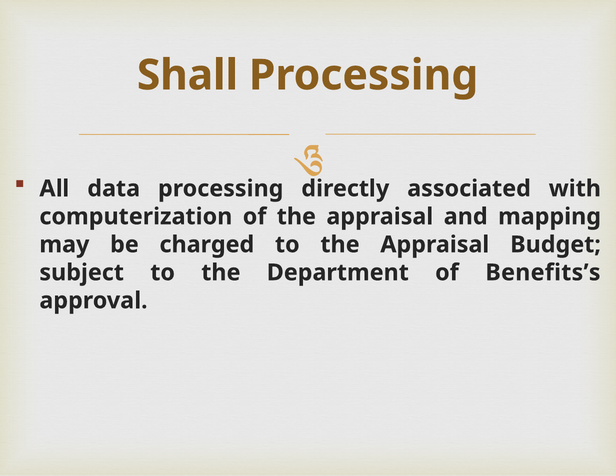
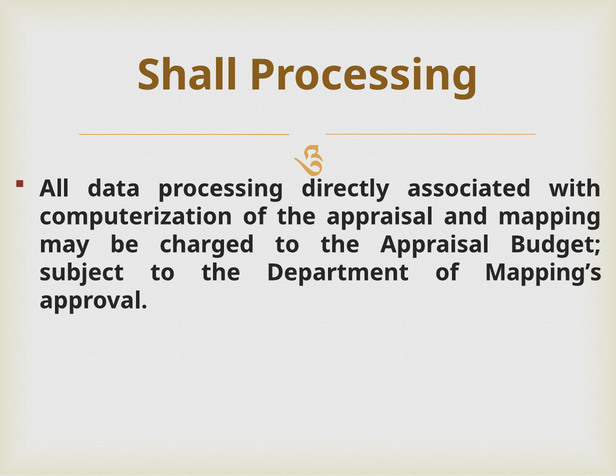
Benefits’s: Benefits’s -> Mapping’s (543, 273)
